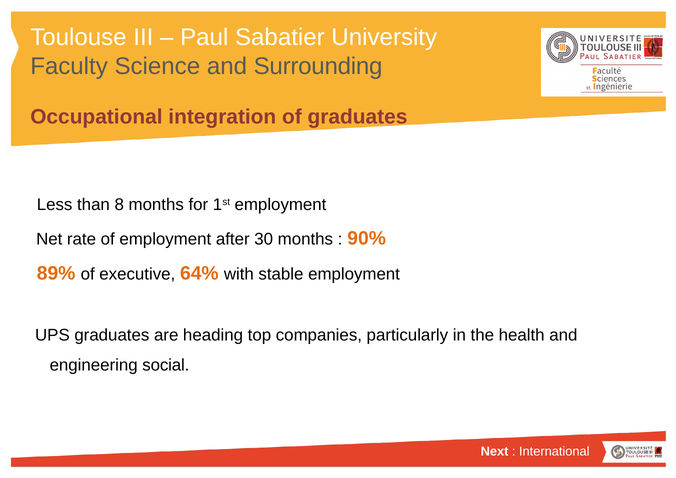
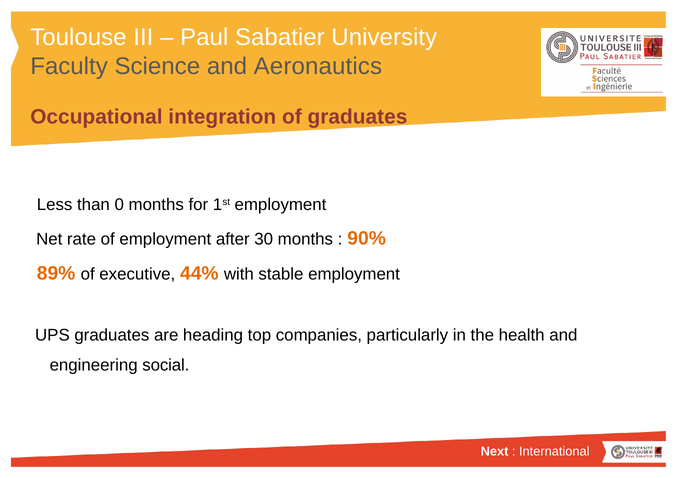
Surrounding: Surrounding -> Aeronautics (318, 66)
8: 8 -> 0 (119, 205)
64%: 64% -> 44% (199, 273)
